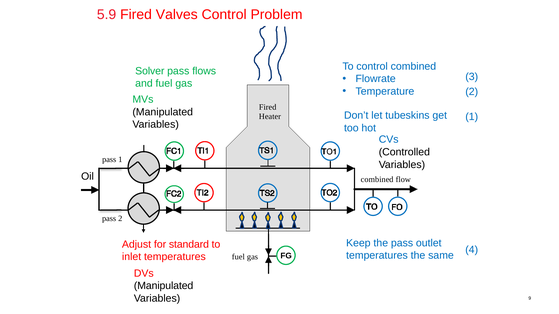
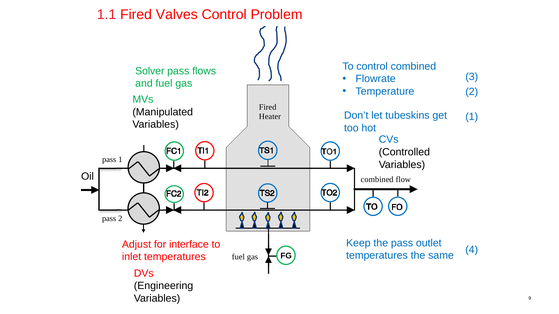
5.9: 5.9 -> 1.1 (107, 15)
standard: standard -> interface (189, 245)
Manipulated: Manipulated -> Engineering (164, 286)
